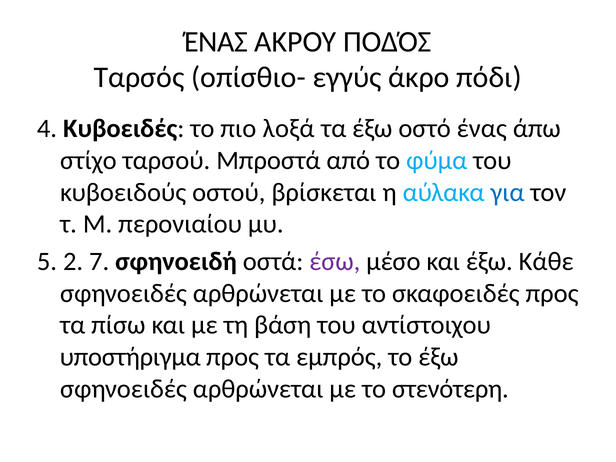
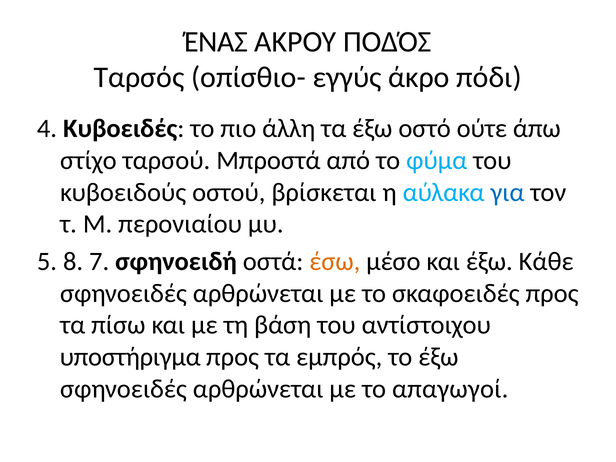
λοξά: λοξά -> άλλη (289, 129)
οστό ένας: ένας -> ούτε (482, 129)
2: 2 -> 8 (73, 262)
έσω colour: purple -> orange (335, 262)
στενότερη: στενότερη -> απαγωγοί (450, 389)
